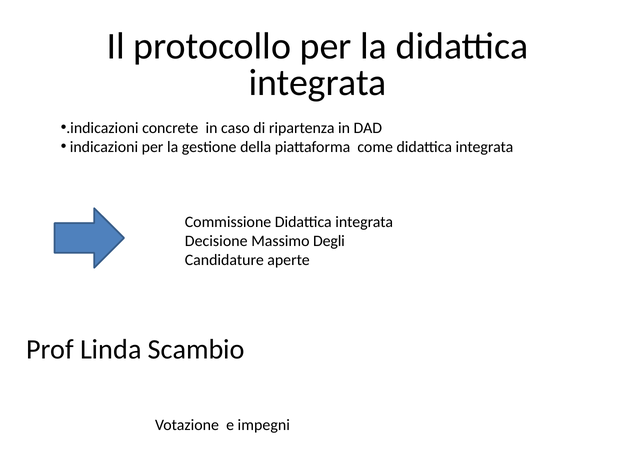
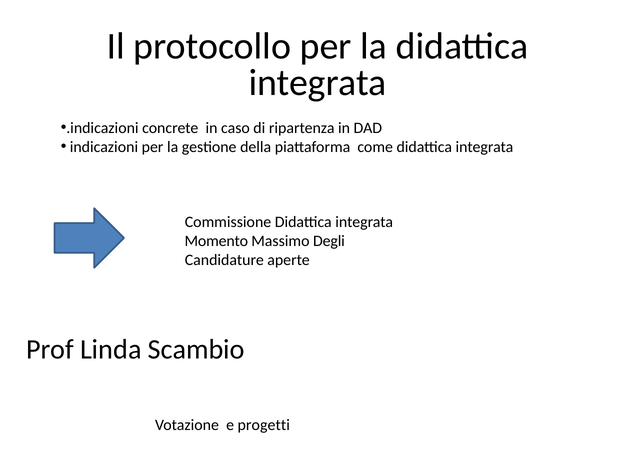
Decisione: Decisione -> Momento (216, 241)
impegni: impegni -> progetti (264, 425)
